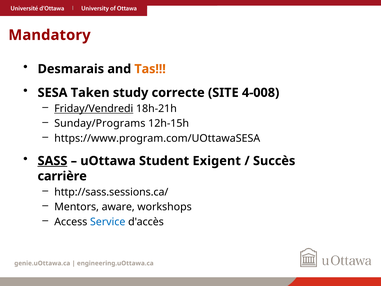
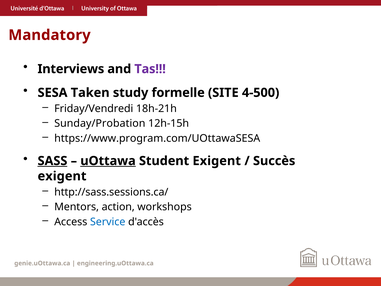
Desmarais: Desmarais -> Interviews (71, 69)
Tas colour: orange -> purple (150, 69)
correcte: correcte -> formelle (178, 93)
4-008: 4-008 -> 4-500 (261, 93)
Friday/Vendredi underline: present -> none (94, 109)
Sunday/Programs: Sunday/Programs -> Sunday/Probation (100, 123)
uOttawa underline: none -> present (108, 161)
carrière: carrière -> exigent (62, 176)
aware: aware -> action (118, 207)
